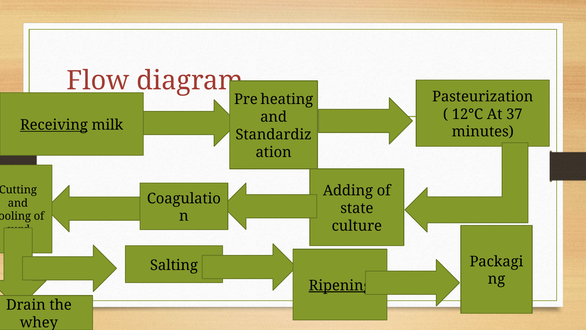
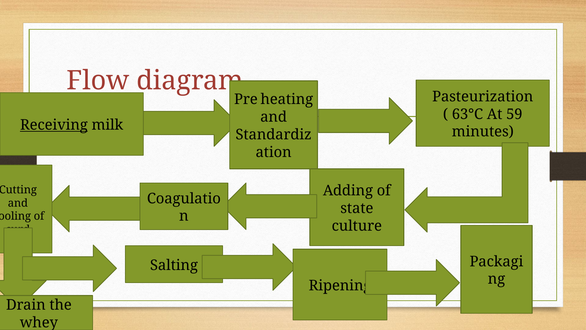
12°C: 12°C -> 63°C (467, 114)
37: 37 -> 59 (514, 114)
Ripening underline: present -> none (340, 285)
